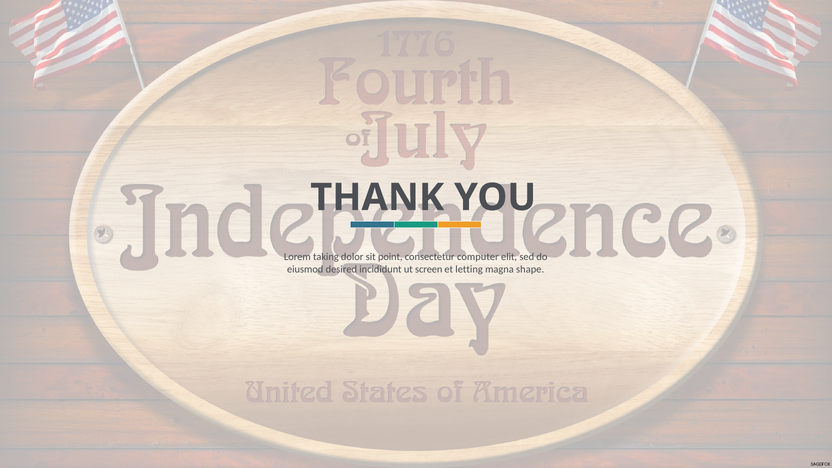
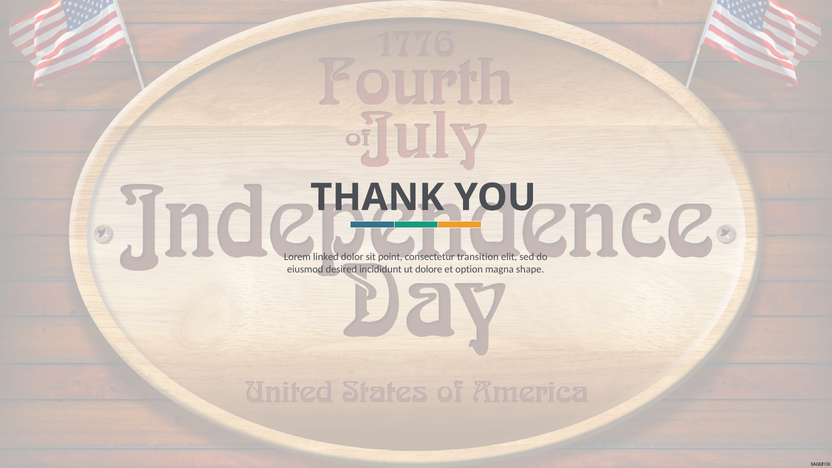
taking: taking -> linked (326, 257)
computer: computer -> transition (478, 257)
screen: screen -> dolore (429, 269)
letting: letting -> option (469, 269)
